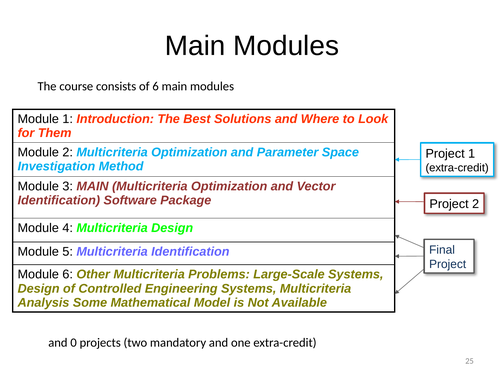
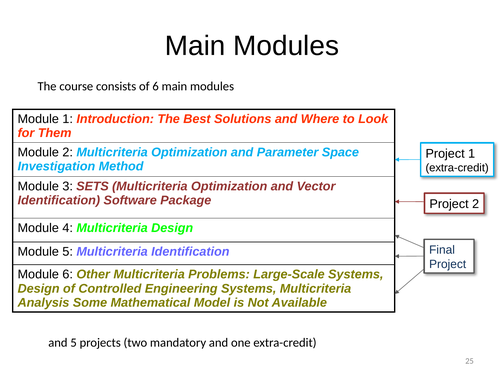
3 MAIN: MAIN -> SETS (93, 186)
and 0: 0 -> 5 (74, 343)
